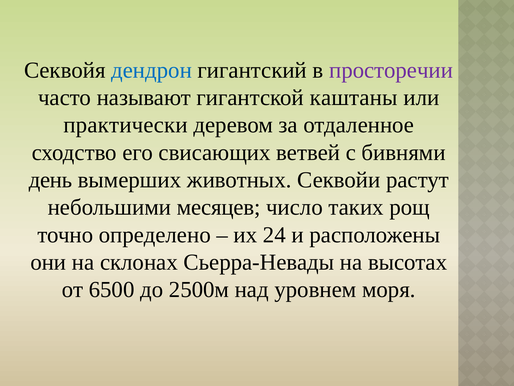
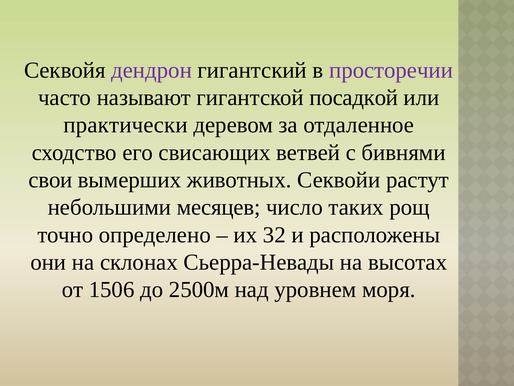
дендрон colour: blue -> purple (152, 70)
каштаны: каштаны -> посадкой (354, 97)
день: день -> свои (51, 180)
24: 24 -> 32 (274, 235)
6500: 6500 -> 1506 (112, 289)
